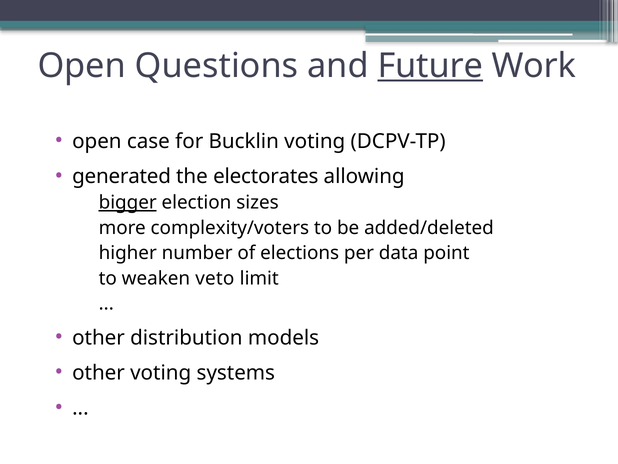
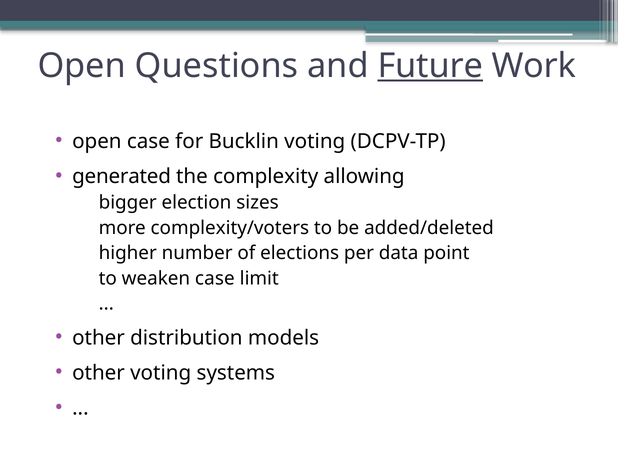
electorates: electorates -> complexity (266, 176)
bigger underline: present -> none (128, 202)
weaken veto: veto -> case (215, 278)
